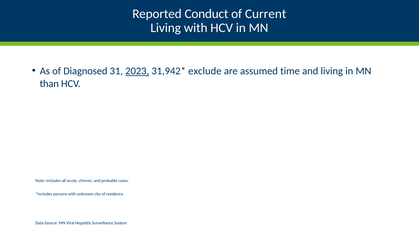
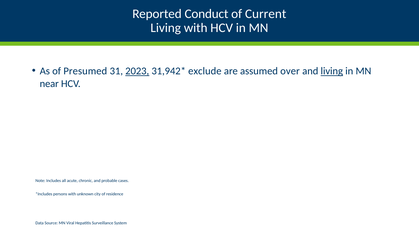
Diagnosed: Diagnosed -> Presumed (85, 71)
time: time -> over (290, 71)
living underline: none -> present (332, 71)
than: than -> near (49, 84)
